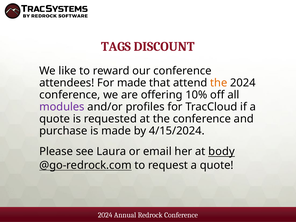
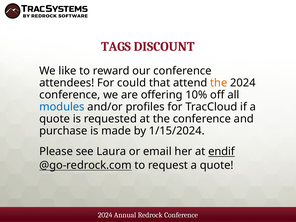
For made: made -> could (132, 83)
modules colour: purple -> blue (62, 107)
4/15/2024: 4/15/2024 -> 1/15/2024 (177, 131)
body: body -> endif (222, 152)
